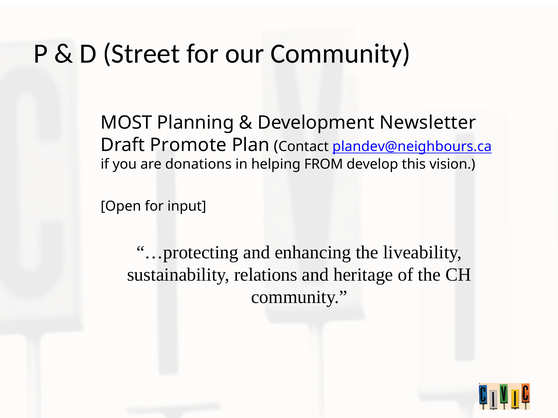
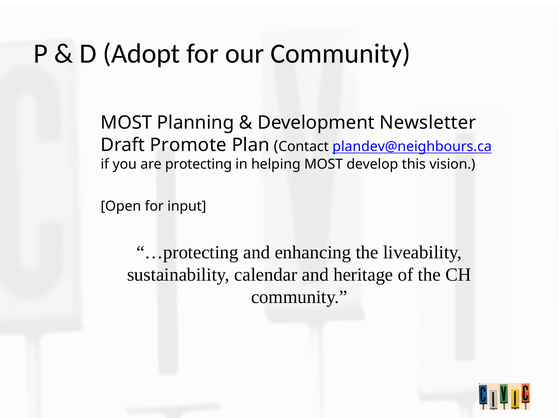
Street: Street -> Adopt (142, 54)
donations: donations -> protecting (199, 165)
helping FROM: FROM -> MOST (324, 165)
relations: relations -> calendar (266, 275)
